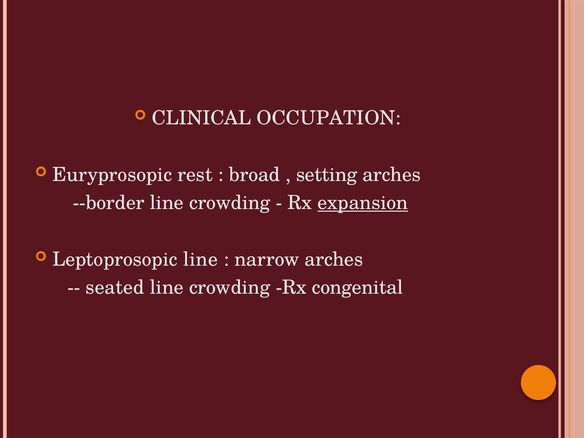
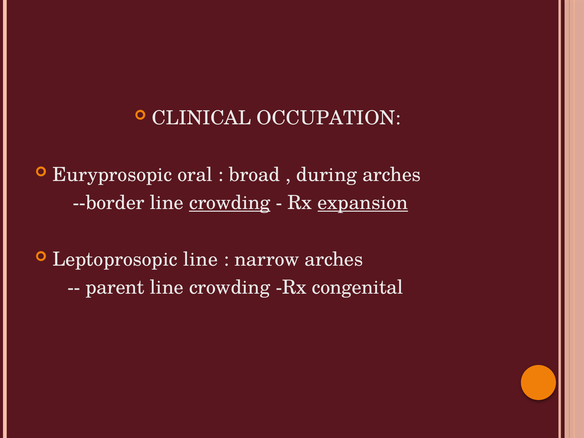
rest: rest -> oral (195, 175)
setting: setting -> during (327, 175)
crowding underline: none -> present (230, 203)
seated: seated -> parent (115, 288)
